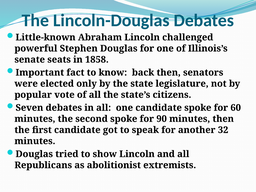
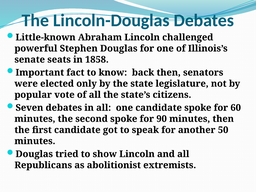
32: 32 -> 50 (223, 130)
